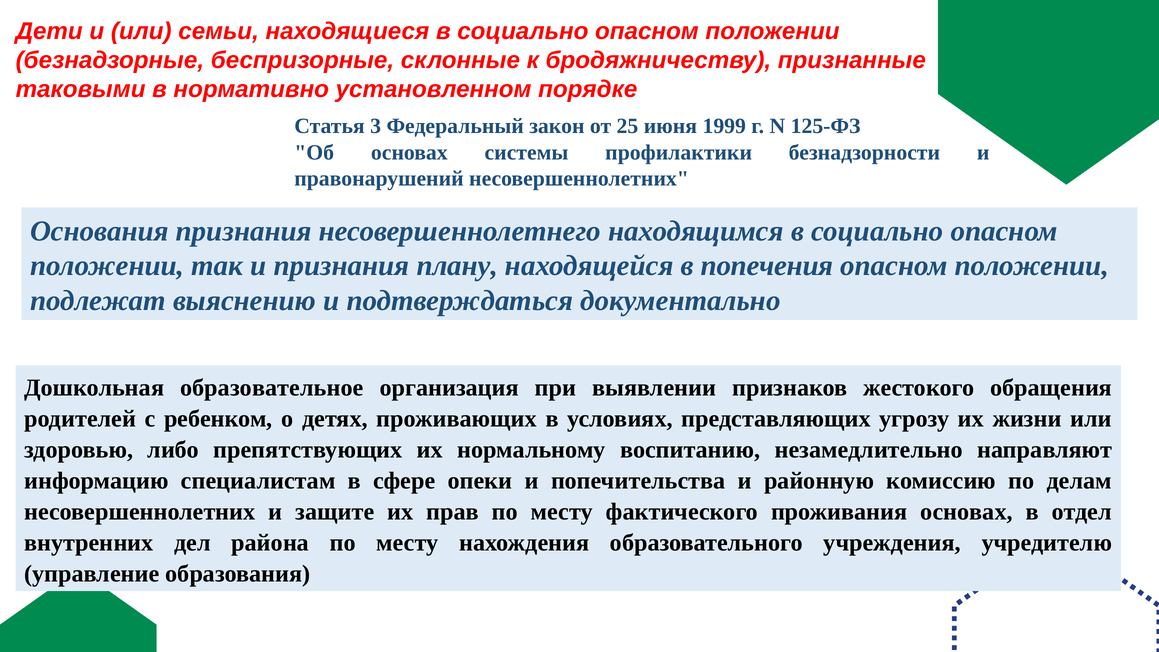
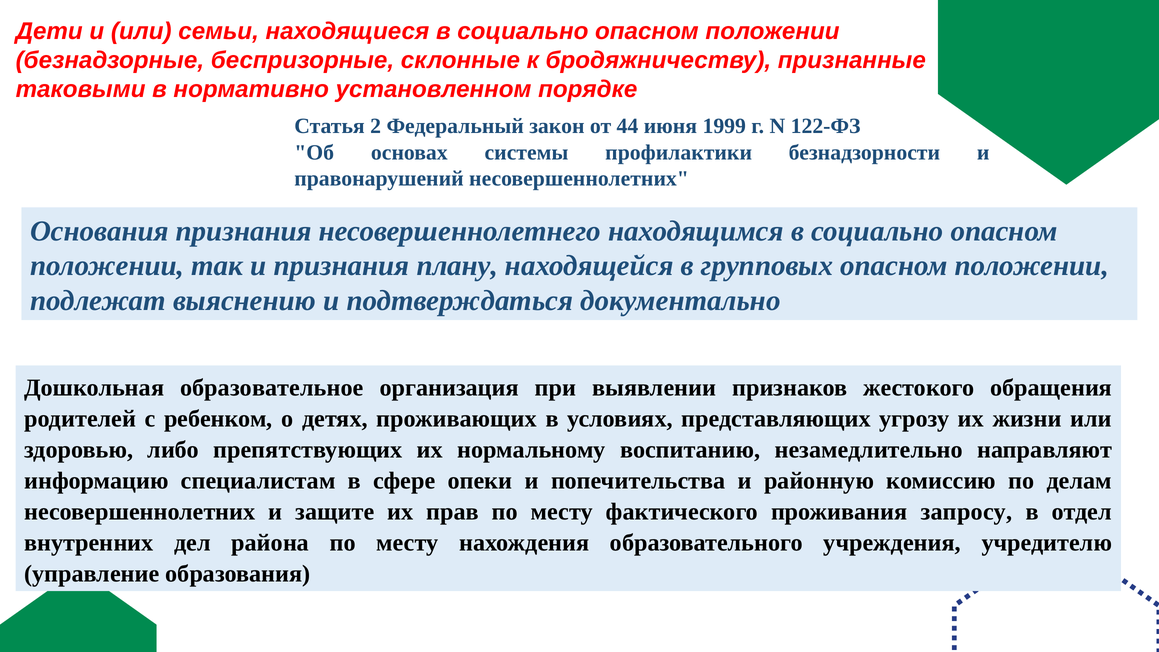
3: 3 -> 2 (376, 126)
25: 25 -> 44 (627, 126)
125-ФЗ: 125-ФЗ -> 122-ФЗ (826, 126)
попечения: попечения -> групповых (767, 266)
проживания основах: основах -> запросу (966, 512)
